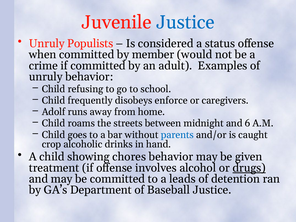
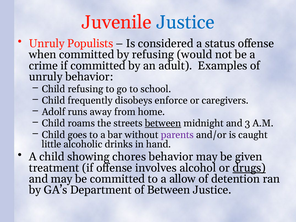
by member: member -> refusing (153, 55)
between underline: none -> present (163, 123)
6: 6 -> 3 (248, 123)
parents colour: blue -> purple (177, 135)
crop: crop -> little (52, 144)
leads: leads -> allow (183, 179)
of Baseball: Baseball -> Between (169, 190)
